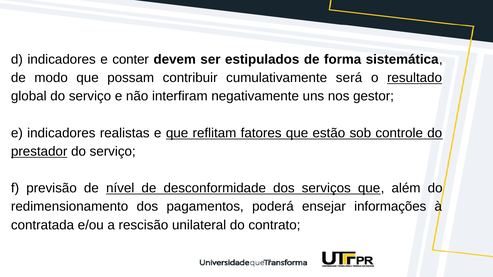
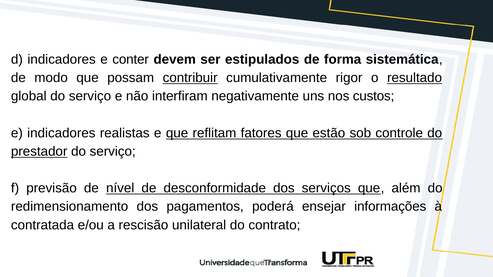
contribuir underline: none -> present (190, 78)
será: será -> rigor (349, 78)
gestor: gestor -> custos (374, 96)
